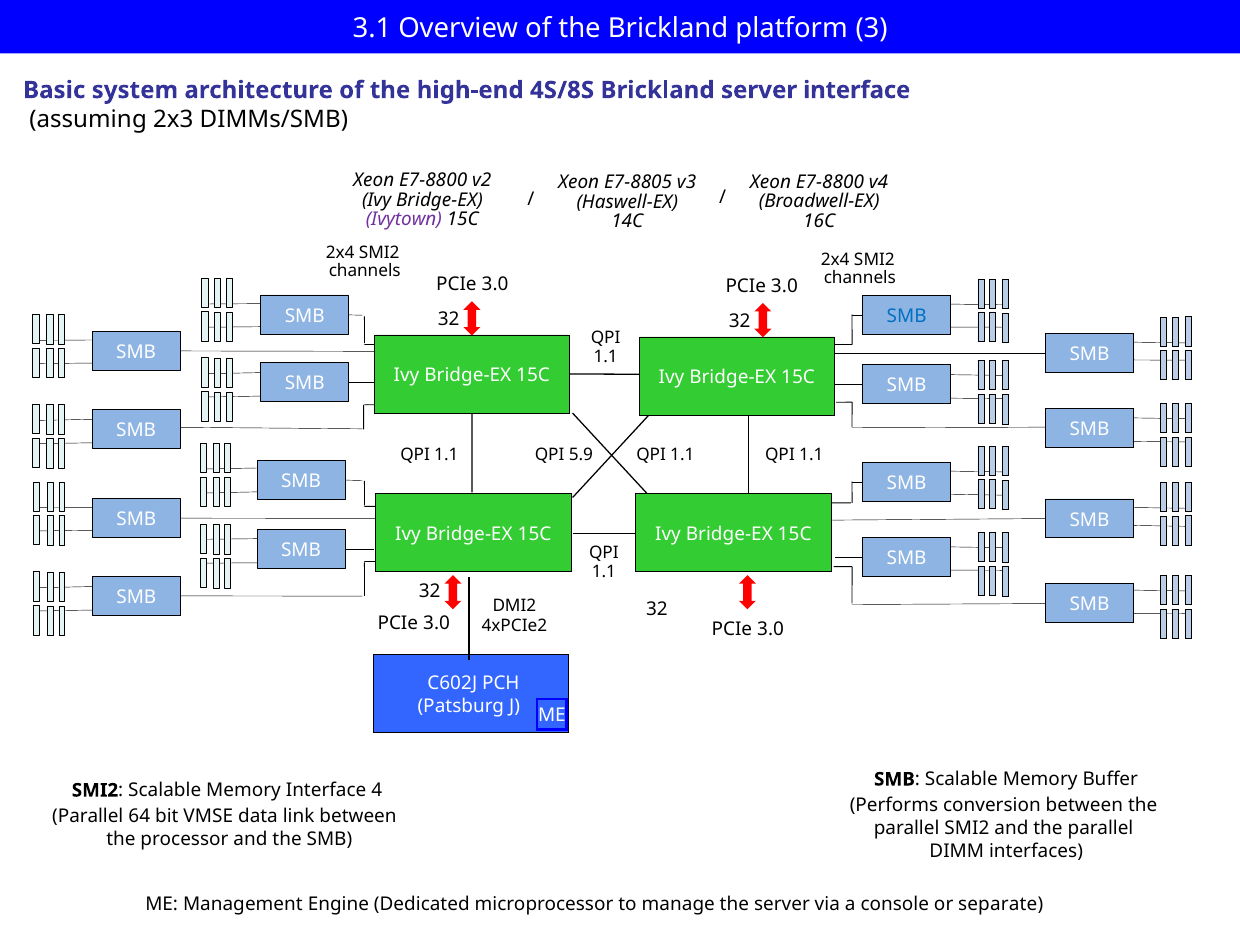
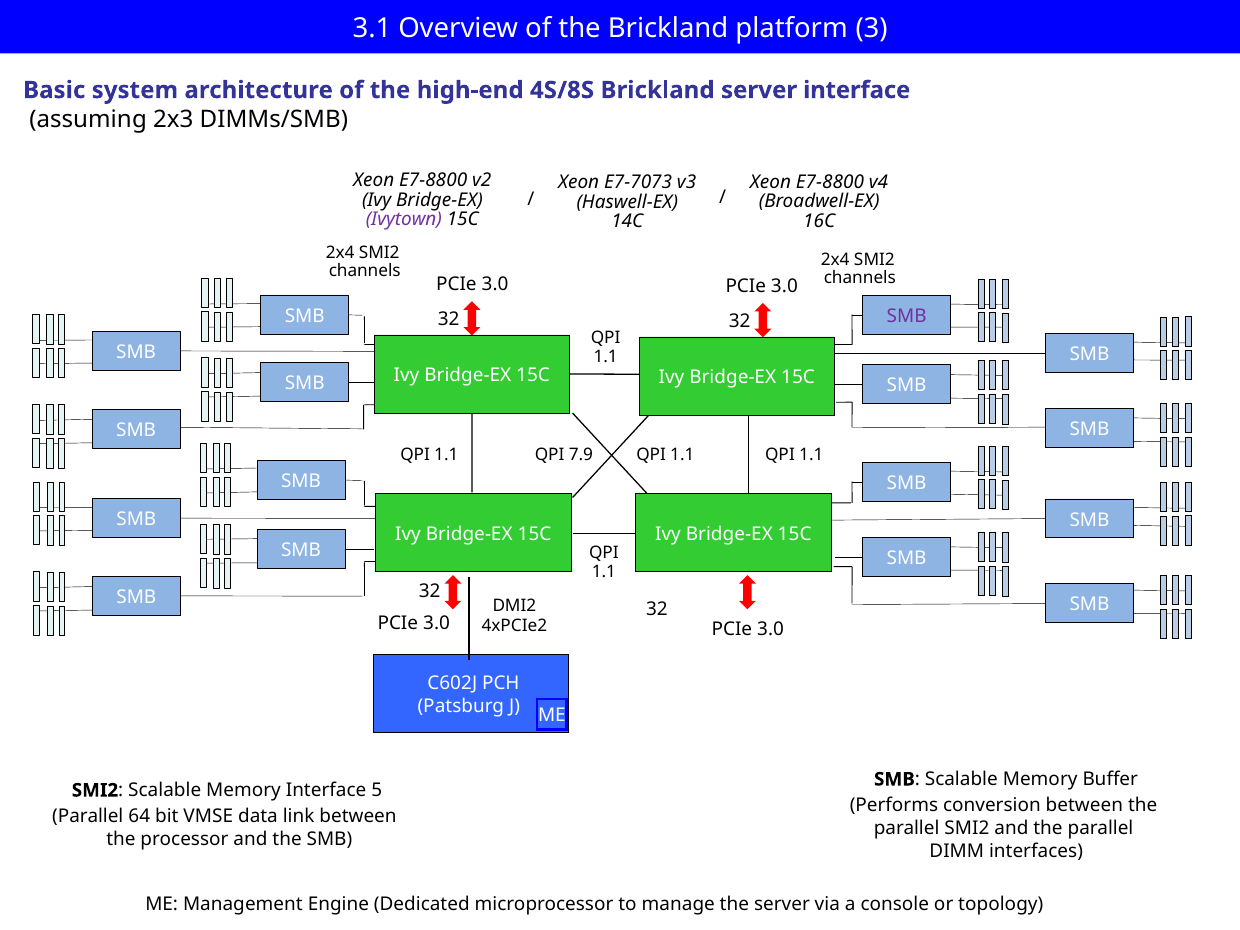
E7-8805: E7-8805 -> E7-7073 (638, 182)
SMB colour: blue -> purple (907, 316)
5.9: 5.9 -> 7.9 (581, 455)
4: 4 -> 5 (377, 790)
separate: separate -> topology (1001, 904)
